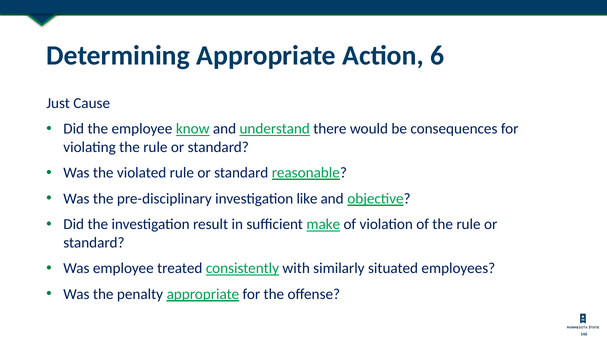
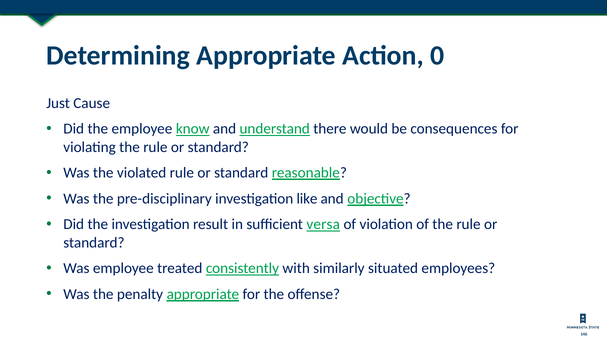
6: 6 -> 0 (437, 56)
make: make -> versa (323, 225)
